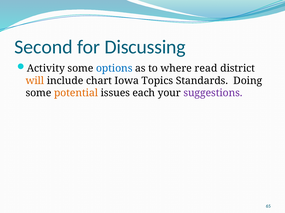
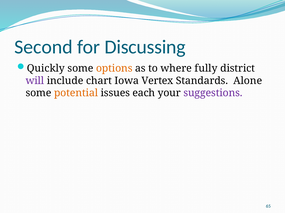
Activity: Activity -> Quickly (46, 69)
options colour: blue -> orange (114, 69)
read: read -> fully (206, 69)
will colour: orange -> purple (35, 81)
Topics: Topics -> Vertex (157, 81)
Doing: Doing -> Alone (248, 81)
